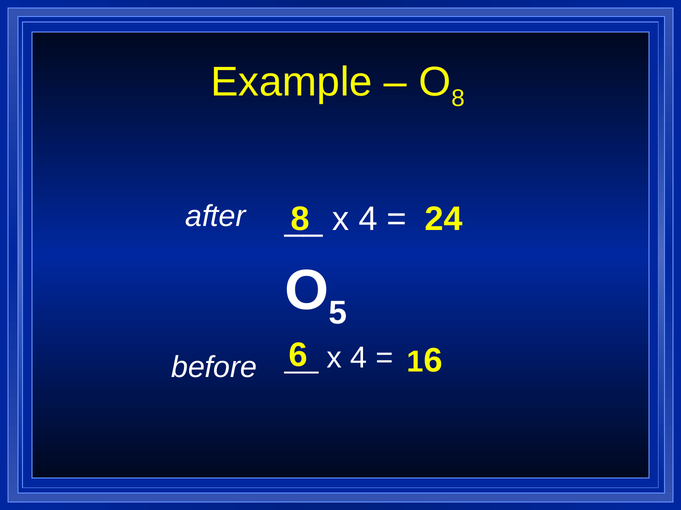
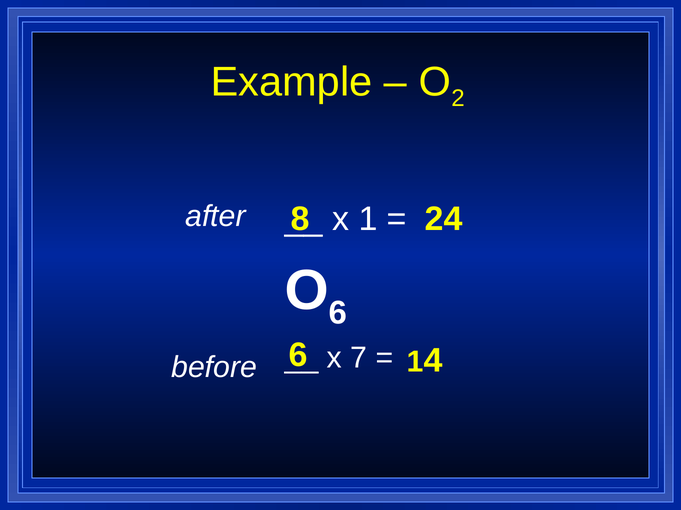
8: 8 -> 2 (458, 99)
4: 4 -> 1 (368, 219)
5: 5 -> 6 (338, 313)
4: 4 -> 7 (359, 358)
6: 6 -> 4 (433, 361)
